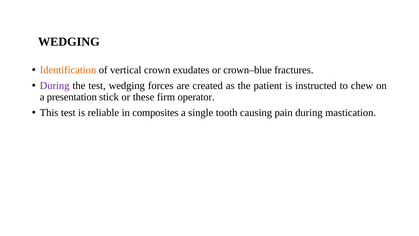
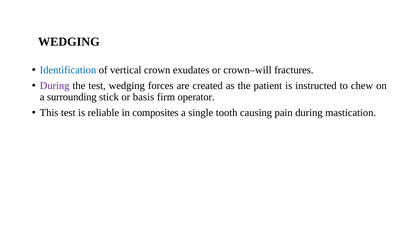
Identification colour: orange -> blue (68, 70)
crown–blue: crown–blue -> crown–will (247, 70)
presentation: presentation -> surrounding (72, 97)
these: these -> basis (144, 97)
